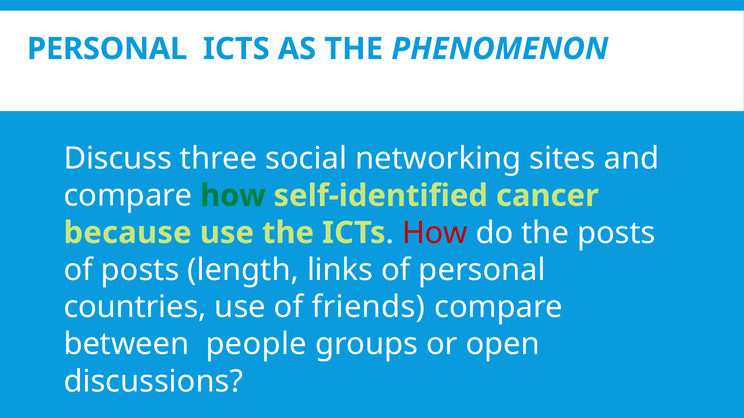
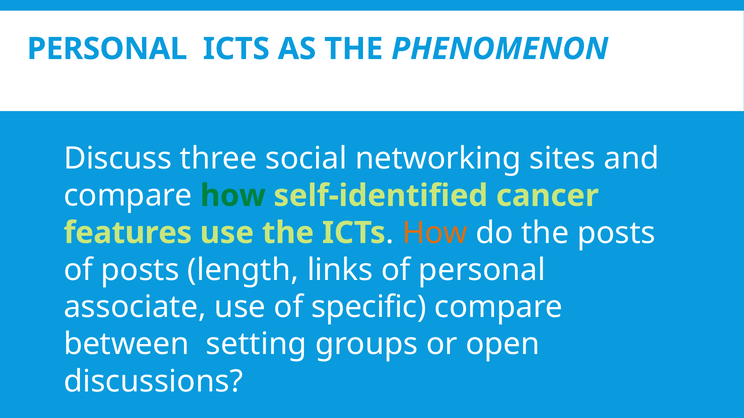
because: because -> features (128, 233)
How colour: red -> orange (435, 233)
countries: countries -> associate (135, 307)
friends: friends -> specific (369, 307)
people: people -> setting (256, 345)
